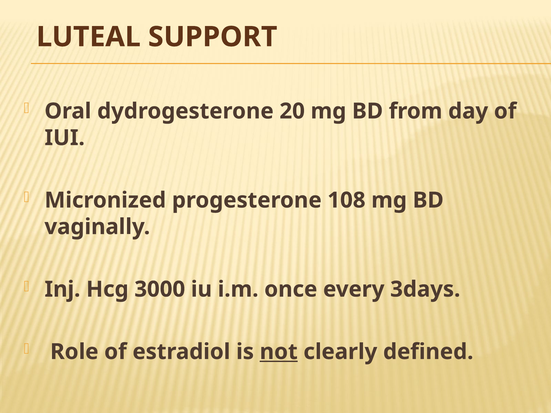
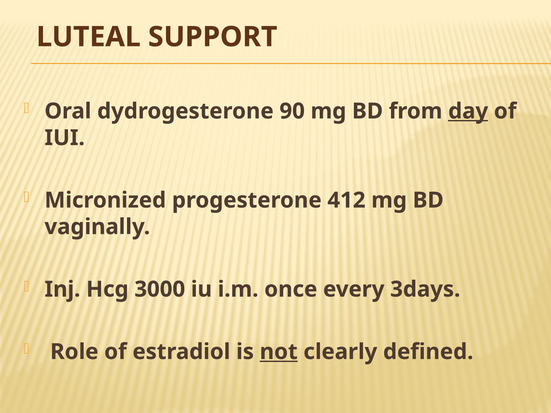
20: 20 -> 90 (292, 111)
day underline: none -> present (468, 111)
108: 108 -> 412 (346, 200)
